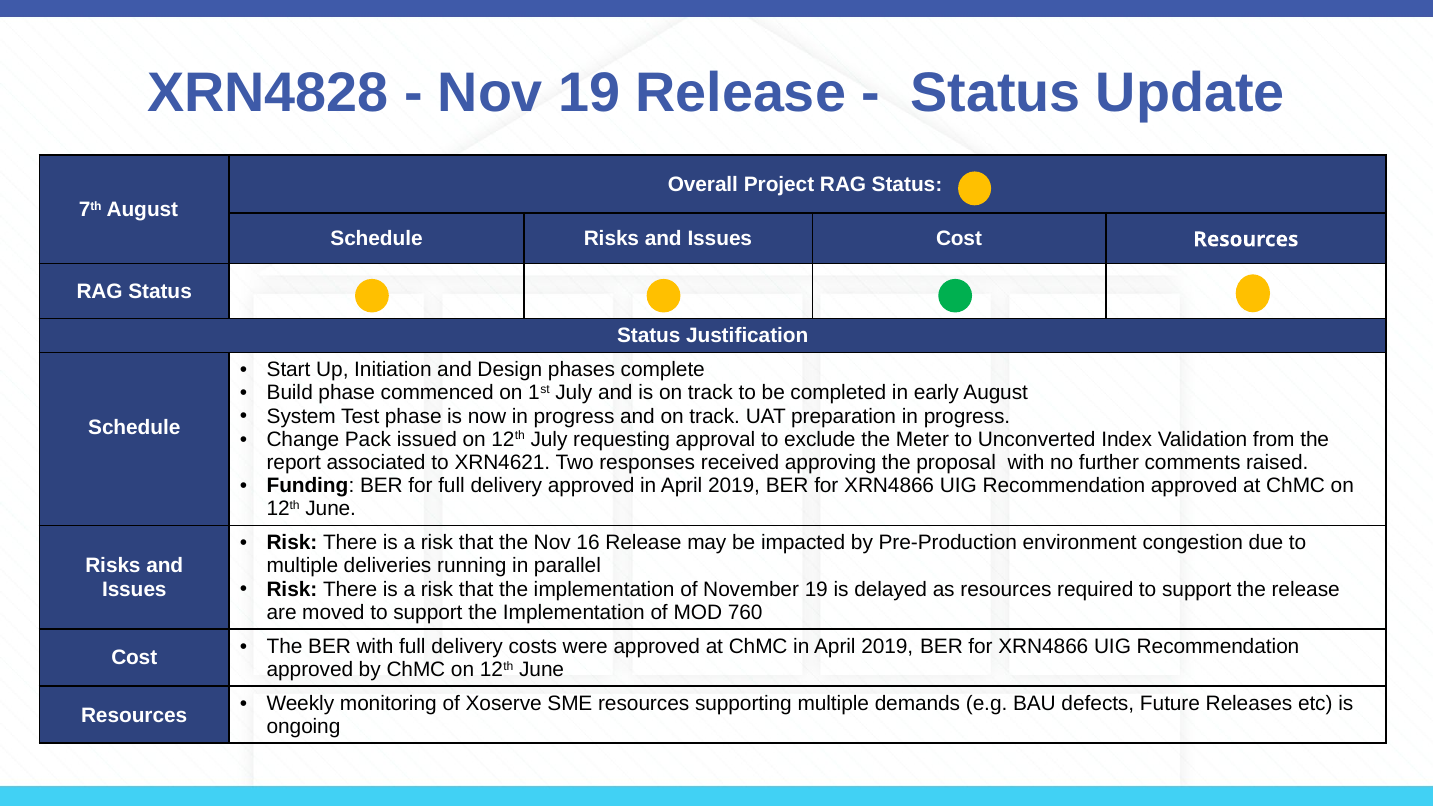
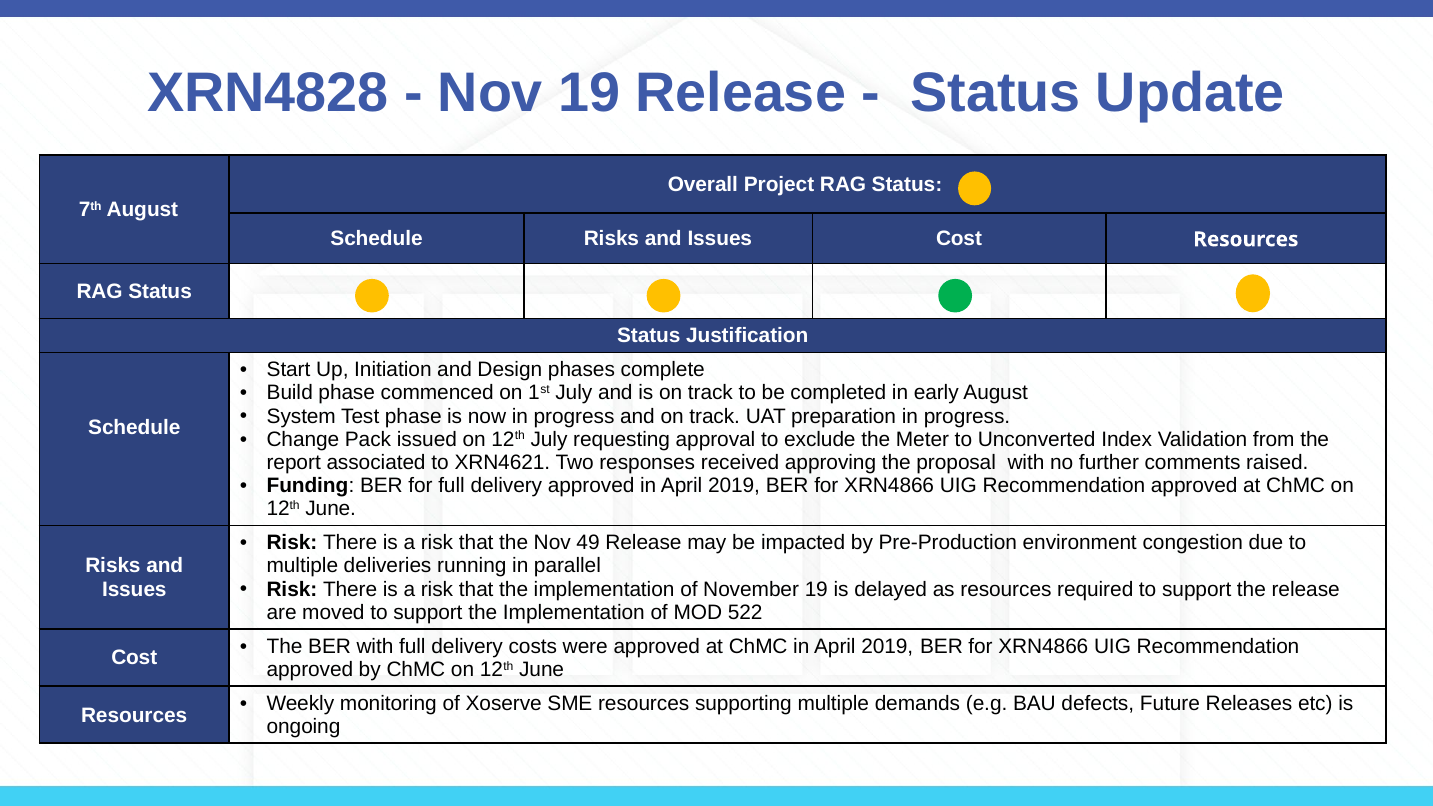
16: 16 -> 49 (588, 543)
760: 760 -> 522 (745, 612)
